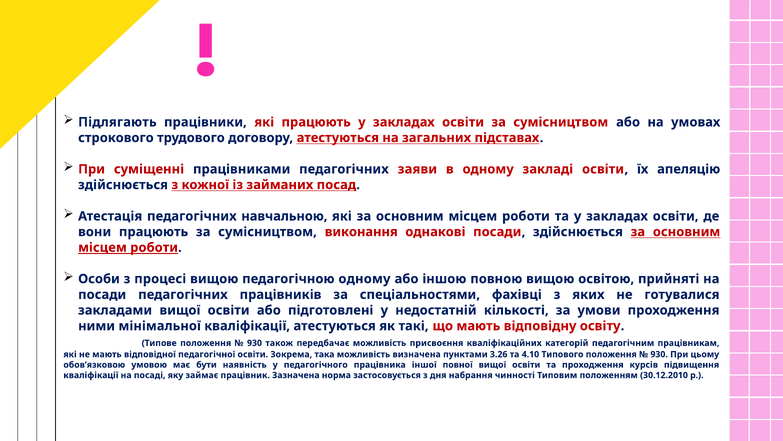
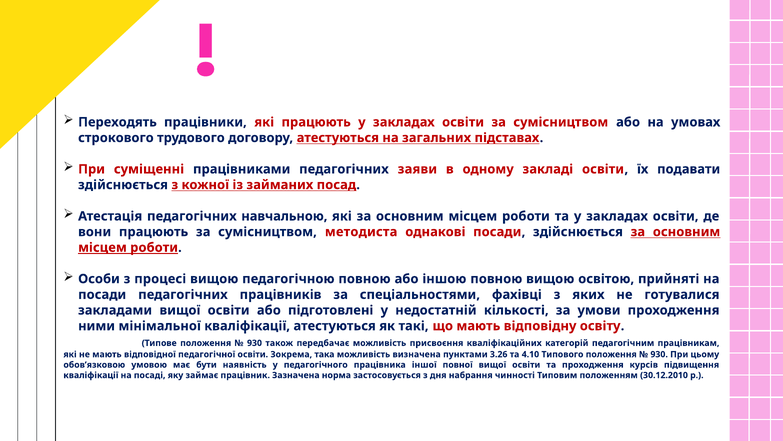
Підлягають: Підлягають -> Переходять (117, 122)
апеляцію: апеляцію -> подавати (689, 169)
виконання: виконання -> методиста (361, 232)
педагогічною одному: одному -> повною (364, 279)
